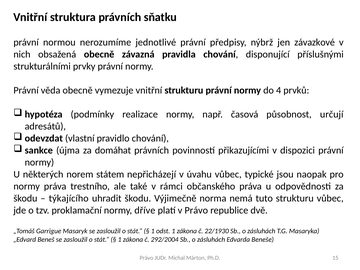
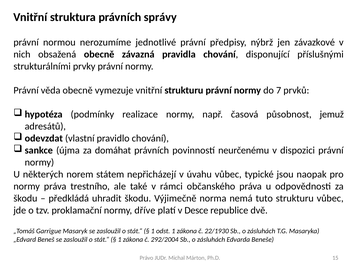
sňatku: sňatku -> správy (160, 17)
4: 4 -> 7 (279, 90)
určují: určují -> jemuž (332, 114)
přikazujícími: přikazujícími -> neurčenému (244, 150)
týkajícího: týkajícího -> předkládá (69, 198)
v Právo: Právo -> Desce (196, 210)
